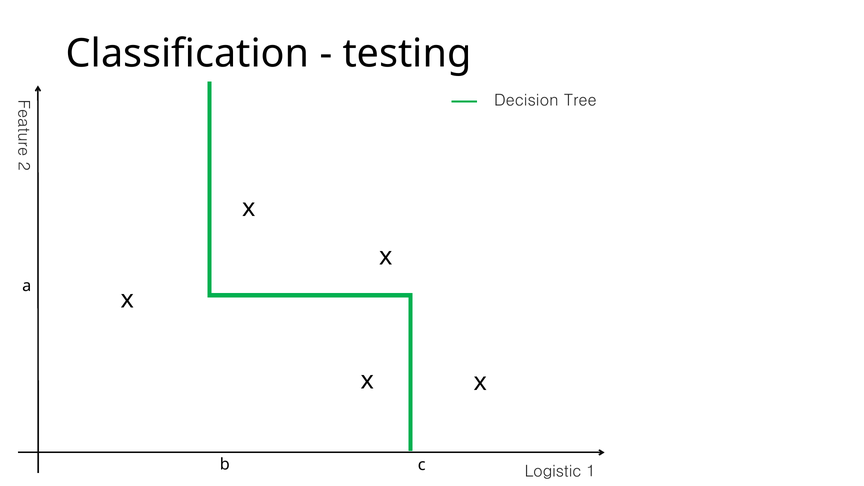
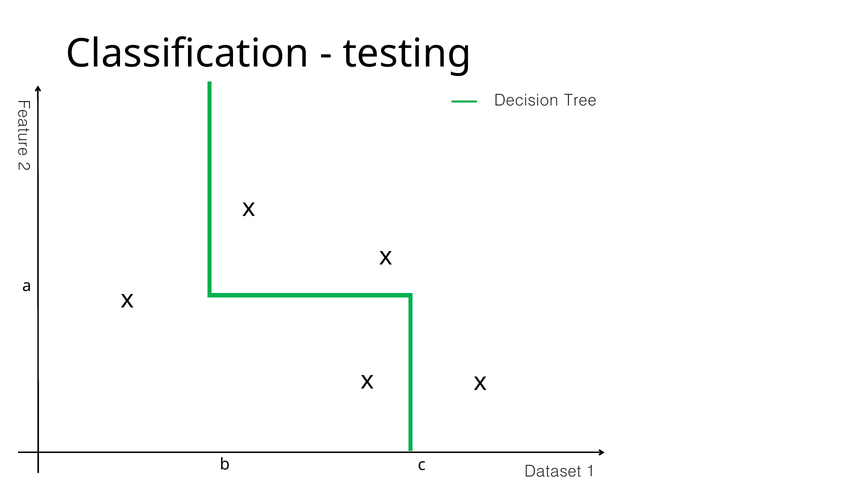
Logistic: Logistic -> Dataset (553, 472)
